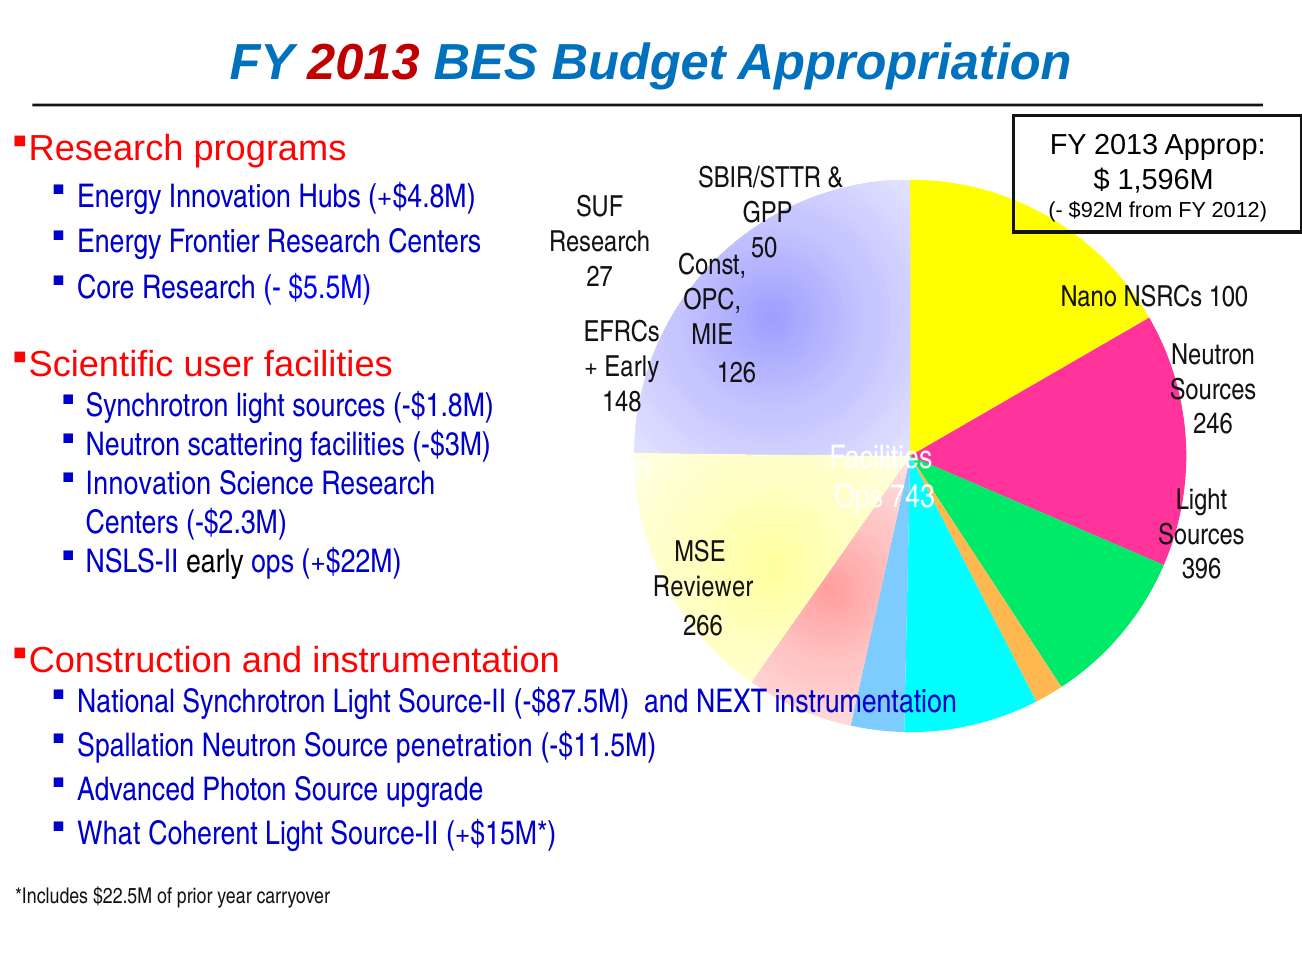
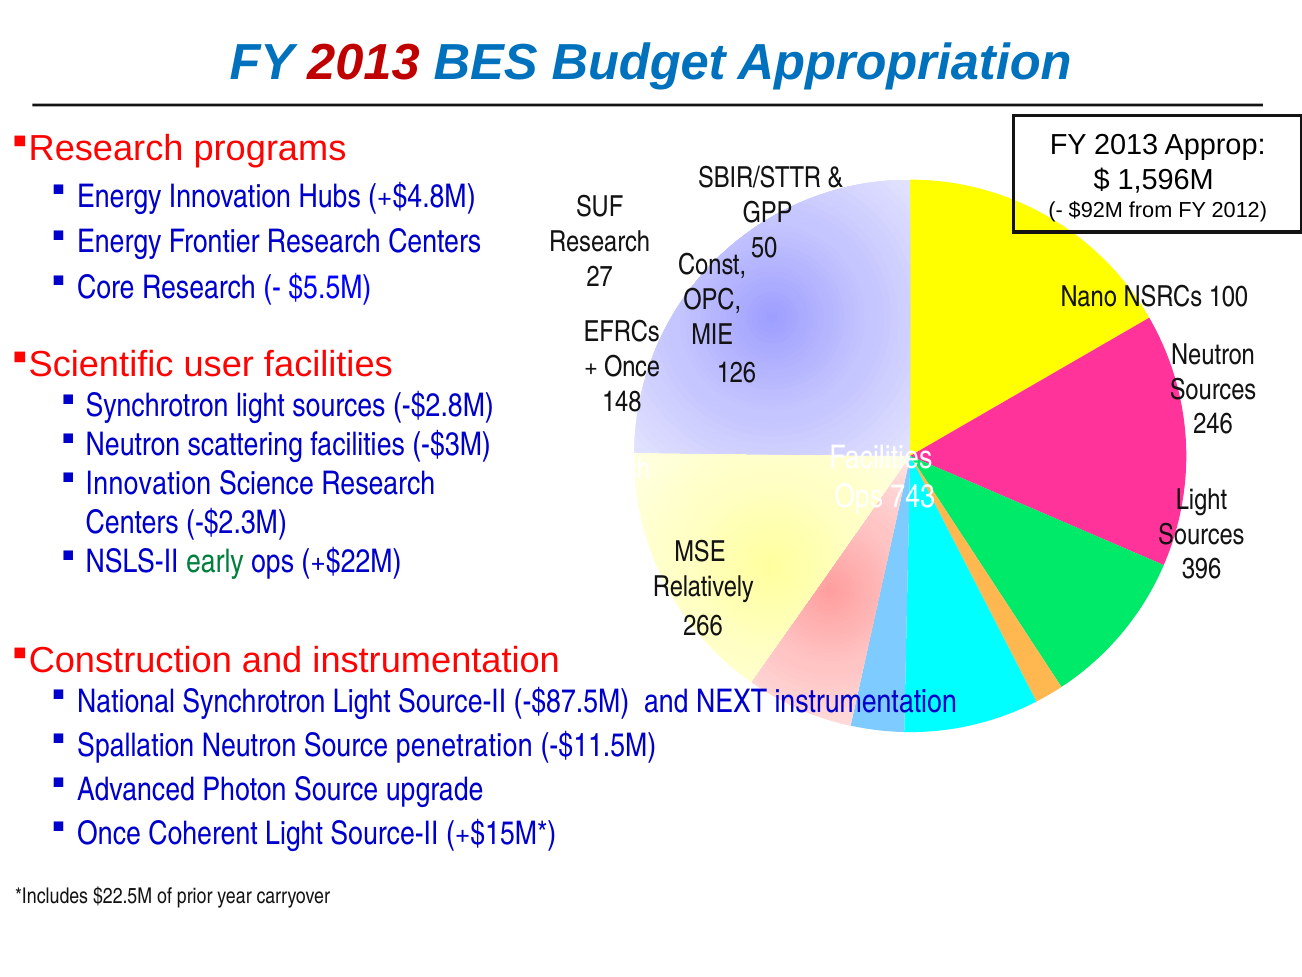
Early: Early -> Once (632, 367)
-$1.8M: -$1.8M -> -$2.8M (443, 405)
early colour: black -> green (215, 562)
Reviewer: Reviewer -> Relatively (703, 587)
What: What -> Once (109, 833)
